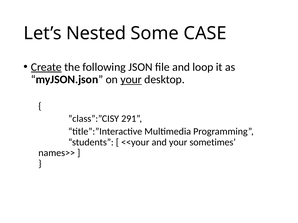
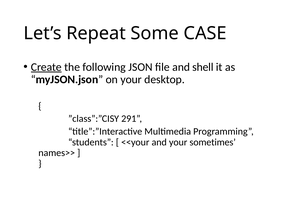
Nested: Nested -> Repeat (96, 33)
loop: loop -> shell (203, 67)
your underline: present -> none (131, 80)
